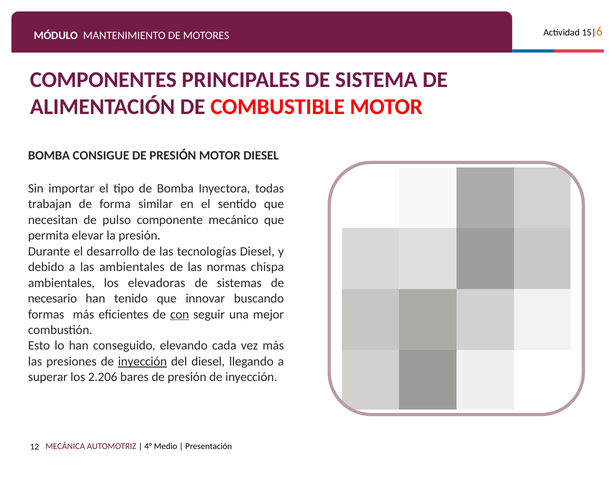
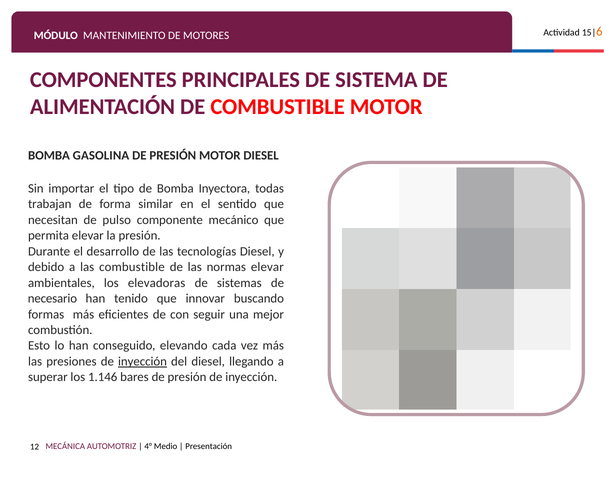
CONSIGUE: CONSIGUE -> GASOLINA (101, 156)
las ambientales: ambientales -> combustible (132, 267)
normas chispa: chispa -> elevar (267, 267)
con underline: present -> none (180, 314)
2.206: 2.206 -> 1.146 (103, 377)
